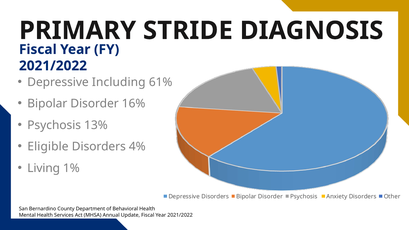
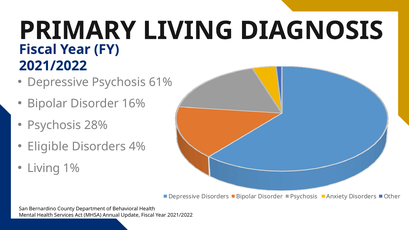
STRIDE: STRIDE -> LIVING (188, 31)
Depressive Including: Including -> Psychosis (119, 82)
13%: 13% -> 28% (96, 125)
